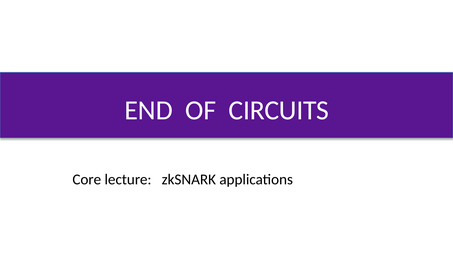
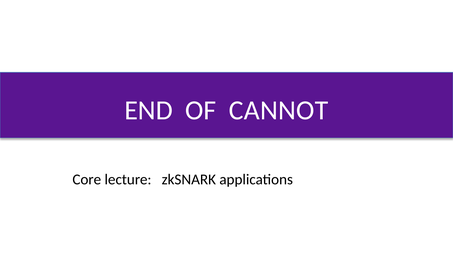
CIRCUITS: CIRCUITS -> CANNOT (278, 110)
